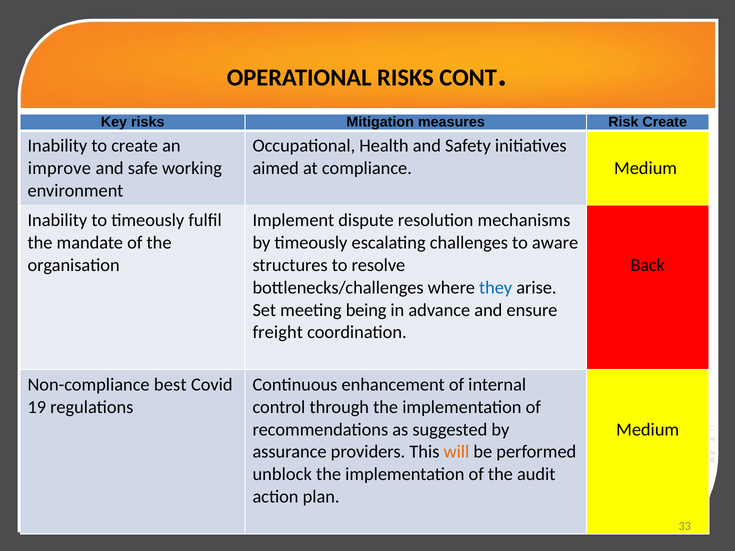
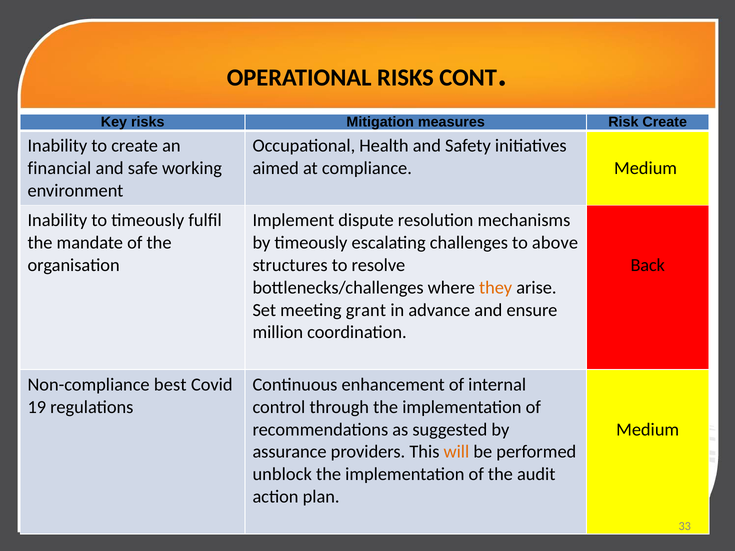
improve: improve -> financial (59, 168)
aware: aware -> above (555, 243)
they colour: blue -> orange (496, 288)
being: being -> grant (366, 310)
freight: freight -> million (278, 333)
